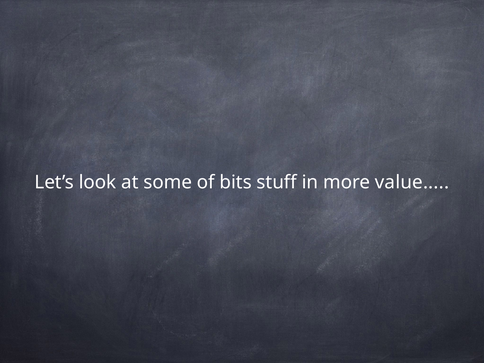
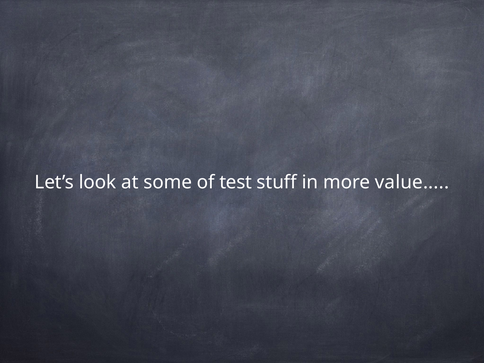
bits: bits -> test (236, 182)
